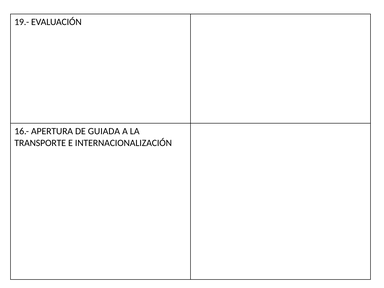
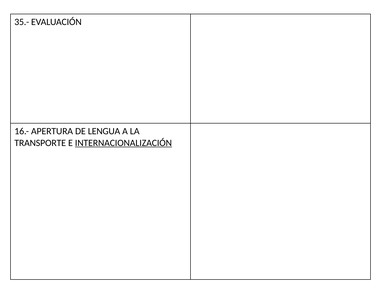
19.-: 19.- -> 35.- (22, 22)
GUIADA: GUIADA -> LENGUA (104, 131)
INTERNACIONALIZACIÓN underline: none -> present (123, 143)
